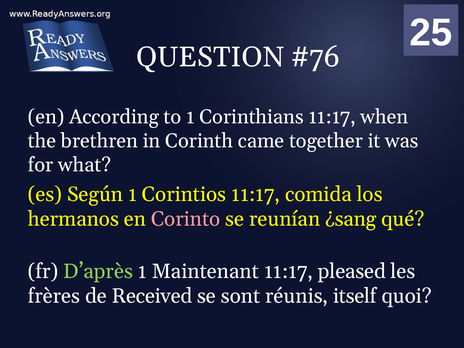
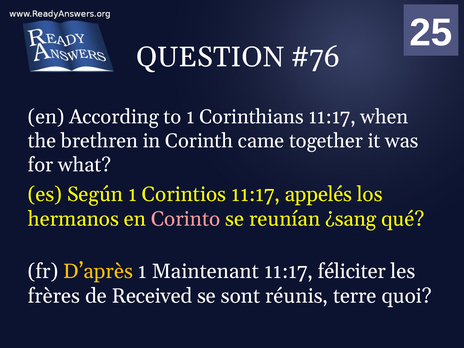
comida: comida -> appelés (319, 194)
D’après colour: light green -> yellow (98, 271)
pleased: pleased -> féliciter (352, 271)
itself: itself -> terre (355, 296)
